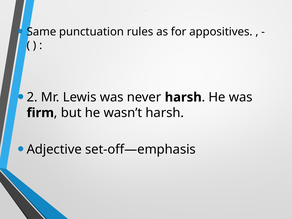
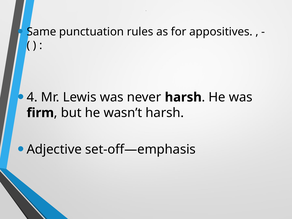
2: 2 -> 4 (32, 97)
